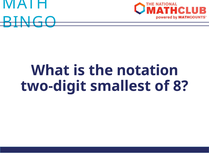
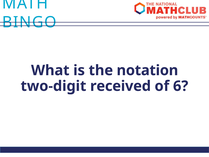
smallest: smallest -> received (120, 86)
8: 8 -> 6 (181, 86)
